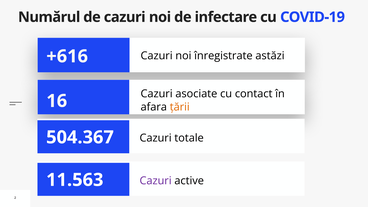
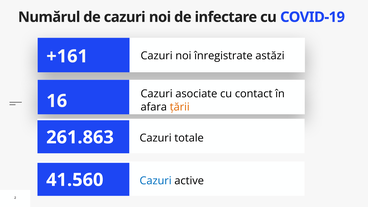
+616: +616 -> +161 (67, 56)
504.367: 504.367 -> 261.863 (80, 137)
11.563: 11.563 -> 41.560 (75, 180)
Cazuri colour: purple -> blue (156, 181)
